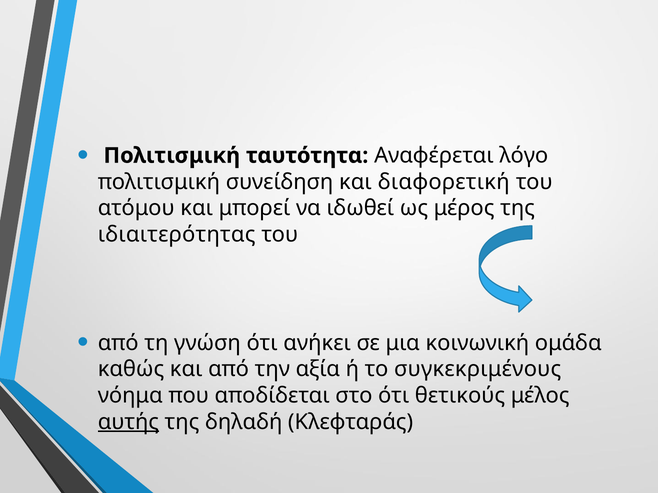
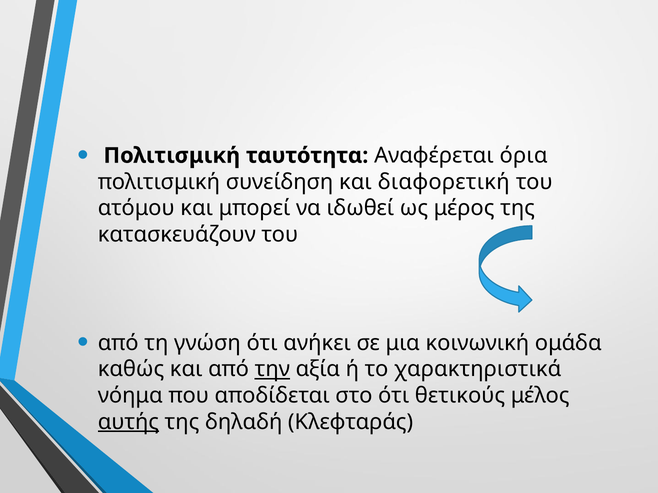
λόγο: λόγο -> όρια (524, 156)
ιδιαιτερότητας: ιδιαιτερότητας -> κατασκευάζουν (177, 235)
την underline: none -> present (272, 370)
συγκεκριμένους: συγκεκριμένους -> χαρακτηριστικά (478, 370)
